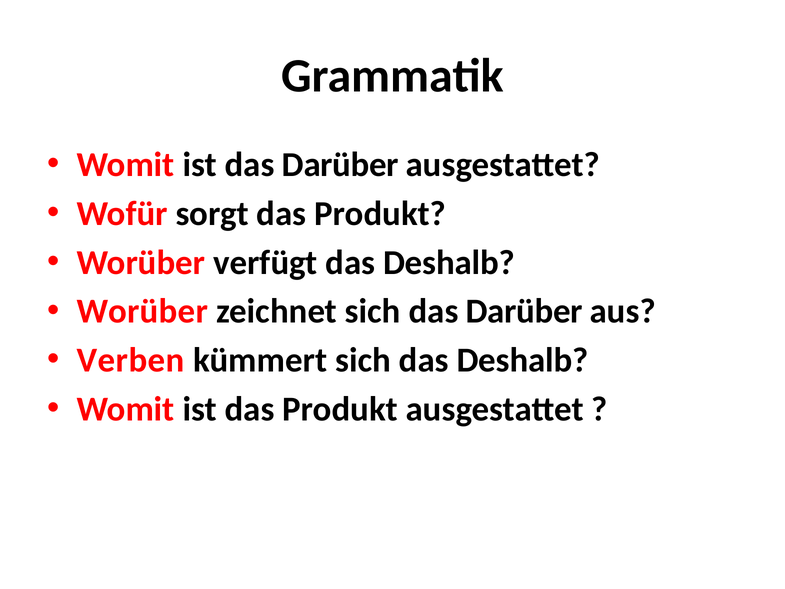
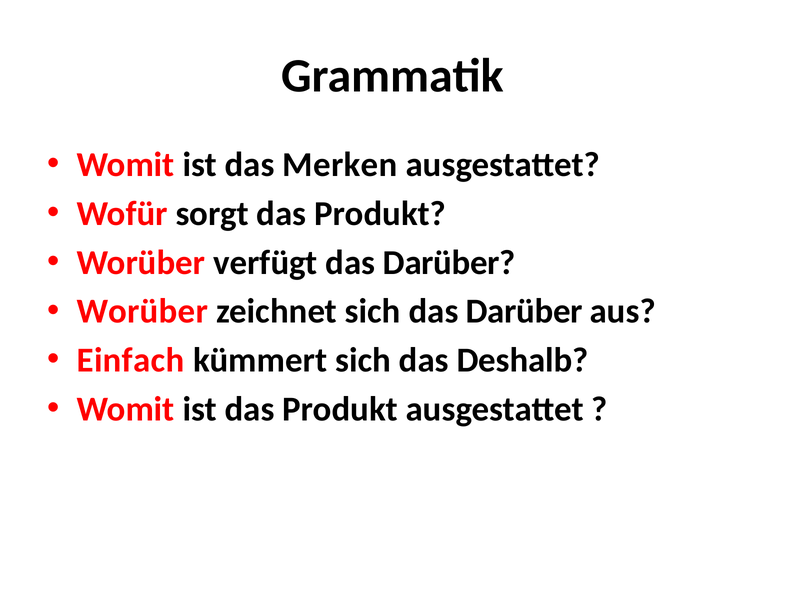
ist das Darüber: Darüber -> Merken (340, 165)
verfügt das Deshalb: Deshalb -> Darüber (449, 262)
Verben: Verben -> Einfach (131, 360)
